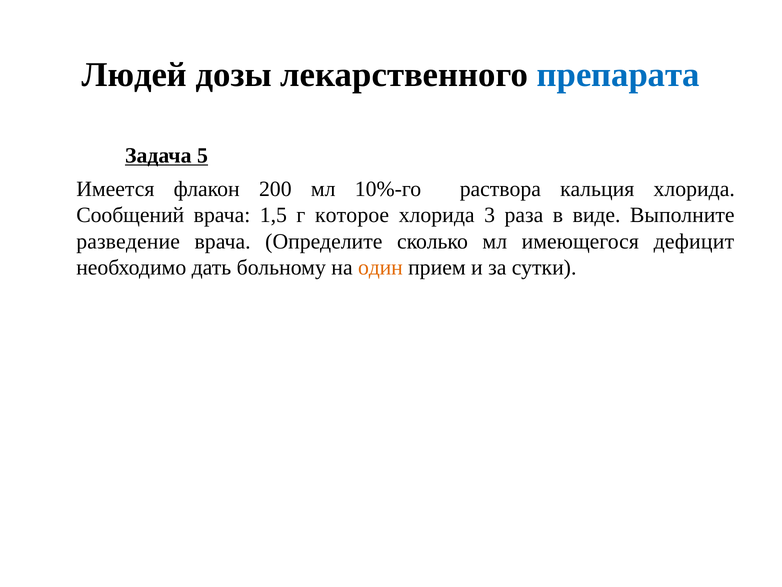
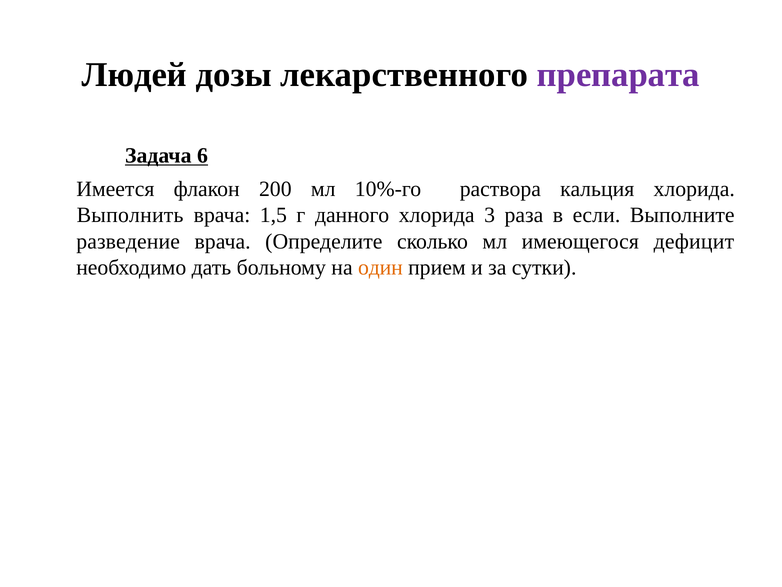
препарата colour: blue -> purple (618, 75)
5: 5 -> 6 (202, 155)
Сообщений: Сообщений -> Выполнить (130, 215)
которое: которое -> данного (352, 215)
виде: виде -> если (597, 215)
